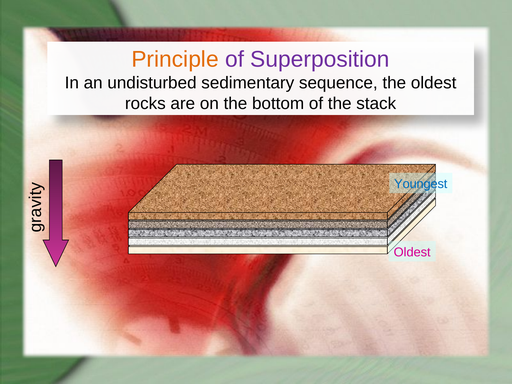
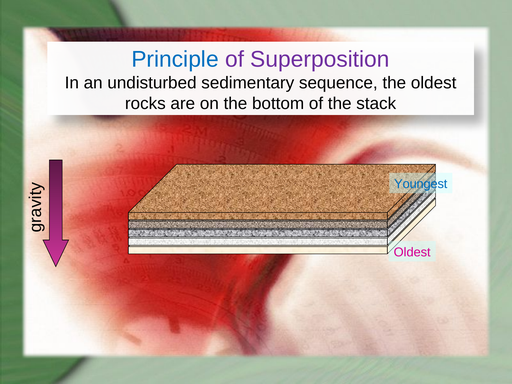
Principle colour: orange -> blue (175, 59)
